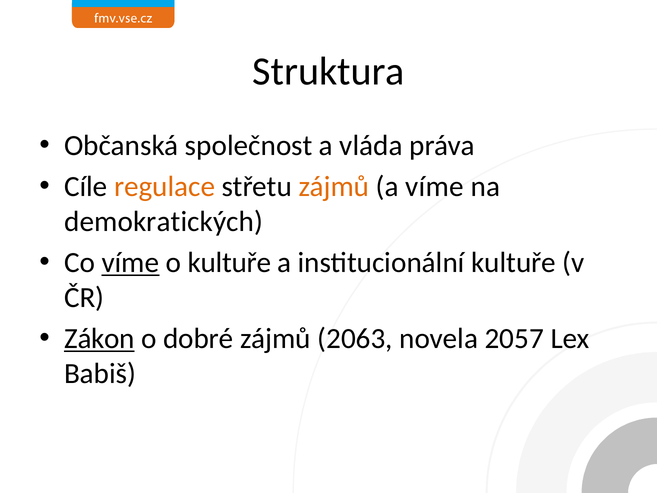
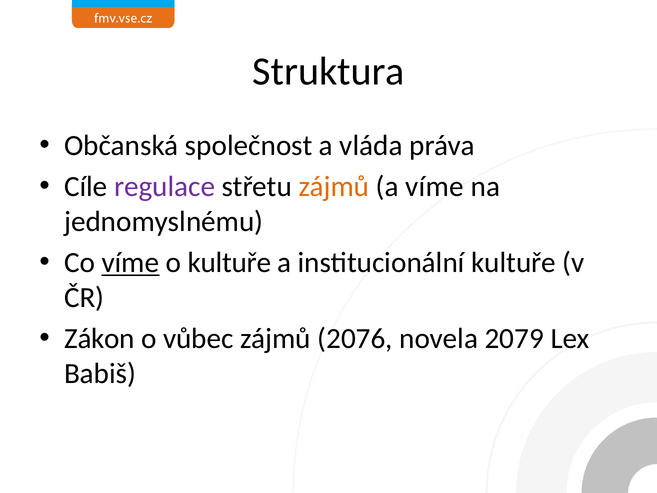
regulace colour: orange -> purple (165, 187)
demokratických: demokratických -> jednomyslnému (164, 222)
Zákon underline: present -> none (99, 338)
dobré: dobré -> vůbec (198, 338)
2063: 2063 -> 2076 (355, 338)
2057: 2057 -> 2079 (514, 338)
